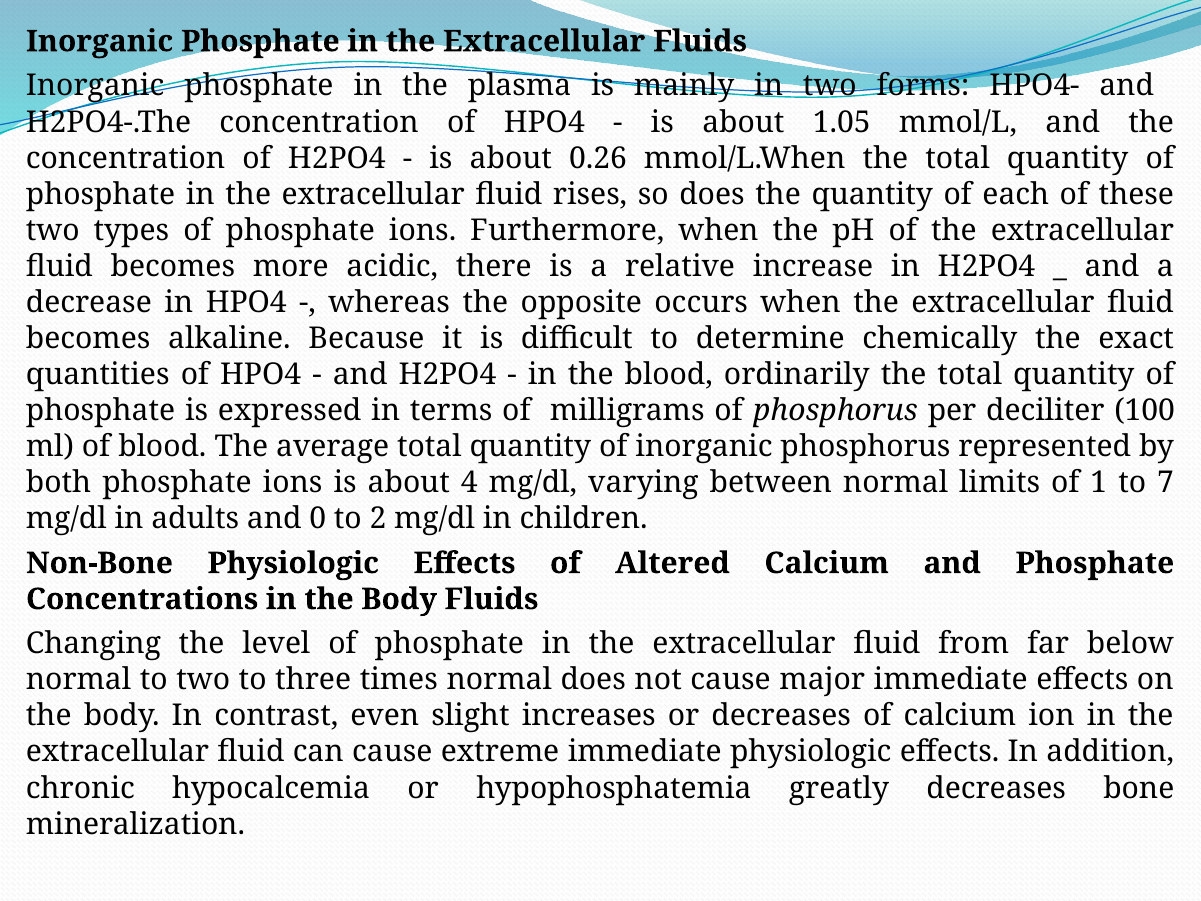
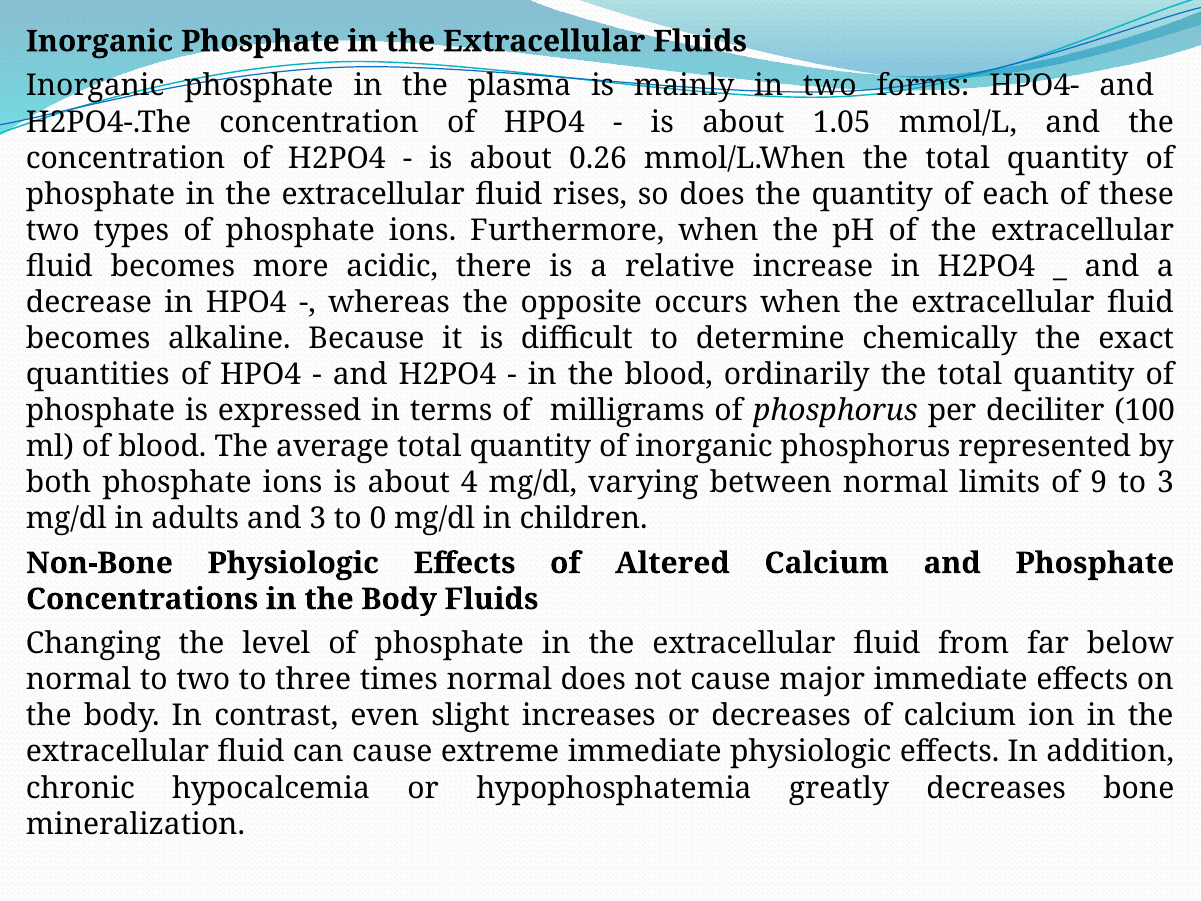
1: 1 -> 9 (1099, 482)
to 7: 7 -> 3 (1165, 482)
and 0: 0 -> 3 (318, 518)
2: 2 -> 0 (378, 518)
